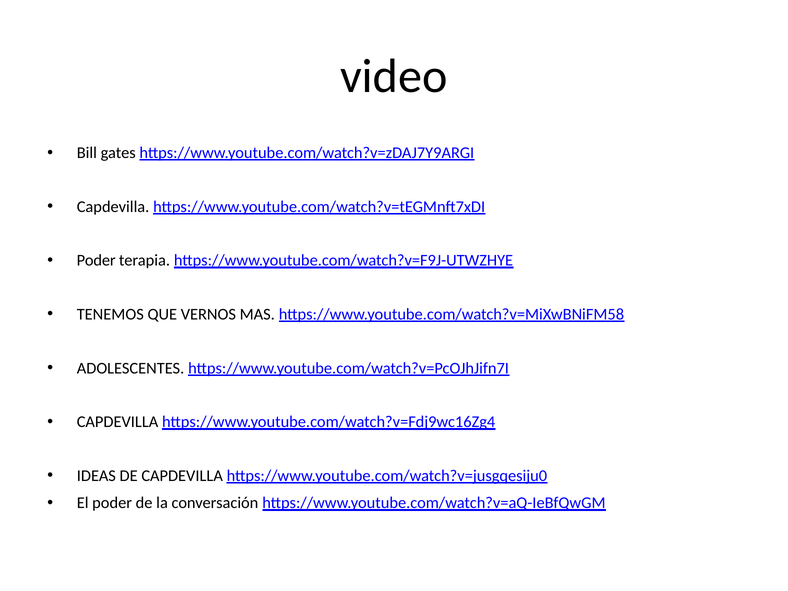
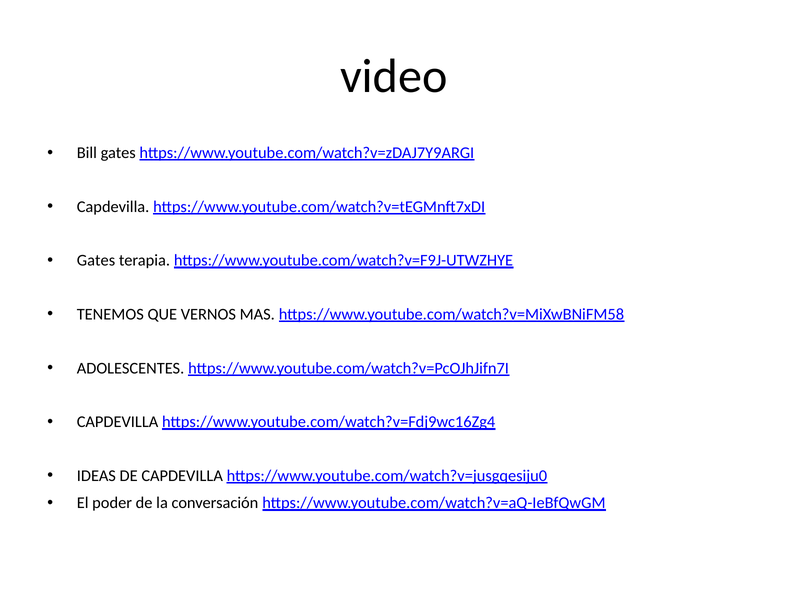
Poder: Poder -> Gates (96, 260)
